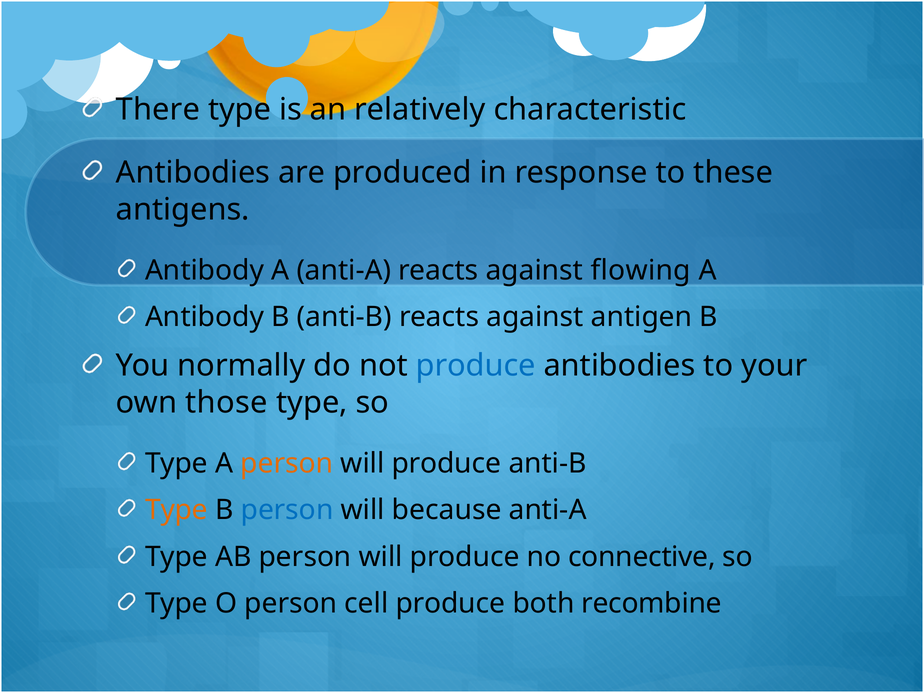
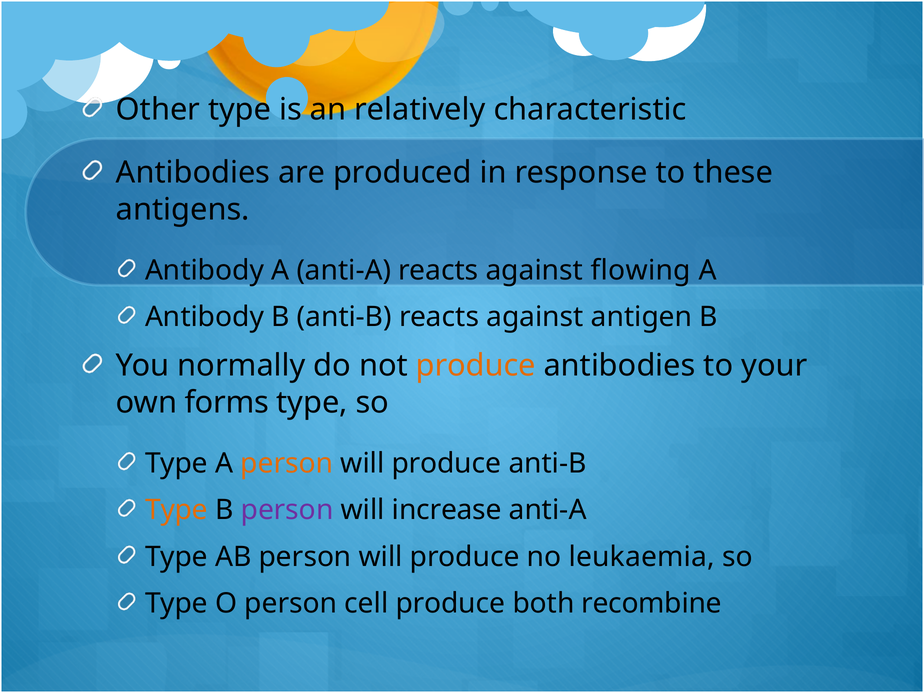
There: There -> Other (158, 110)
produce colour: blue -> orange (476, 365)
those: those -> forms (227, 402)
person colour: blue -> purple (287, 510)
because: because -> increase (447, 510)
connective: connective -> leukaemia (642, 557)
